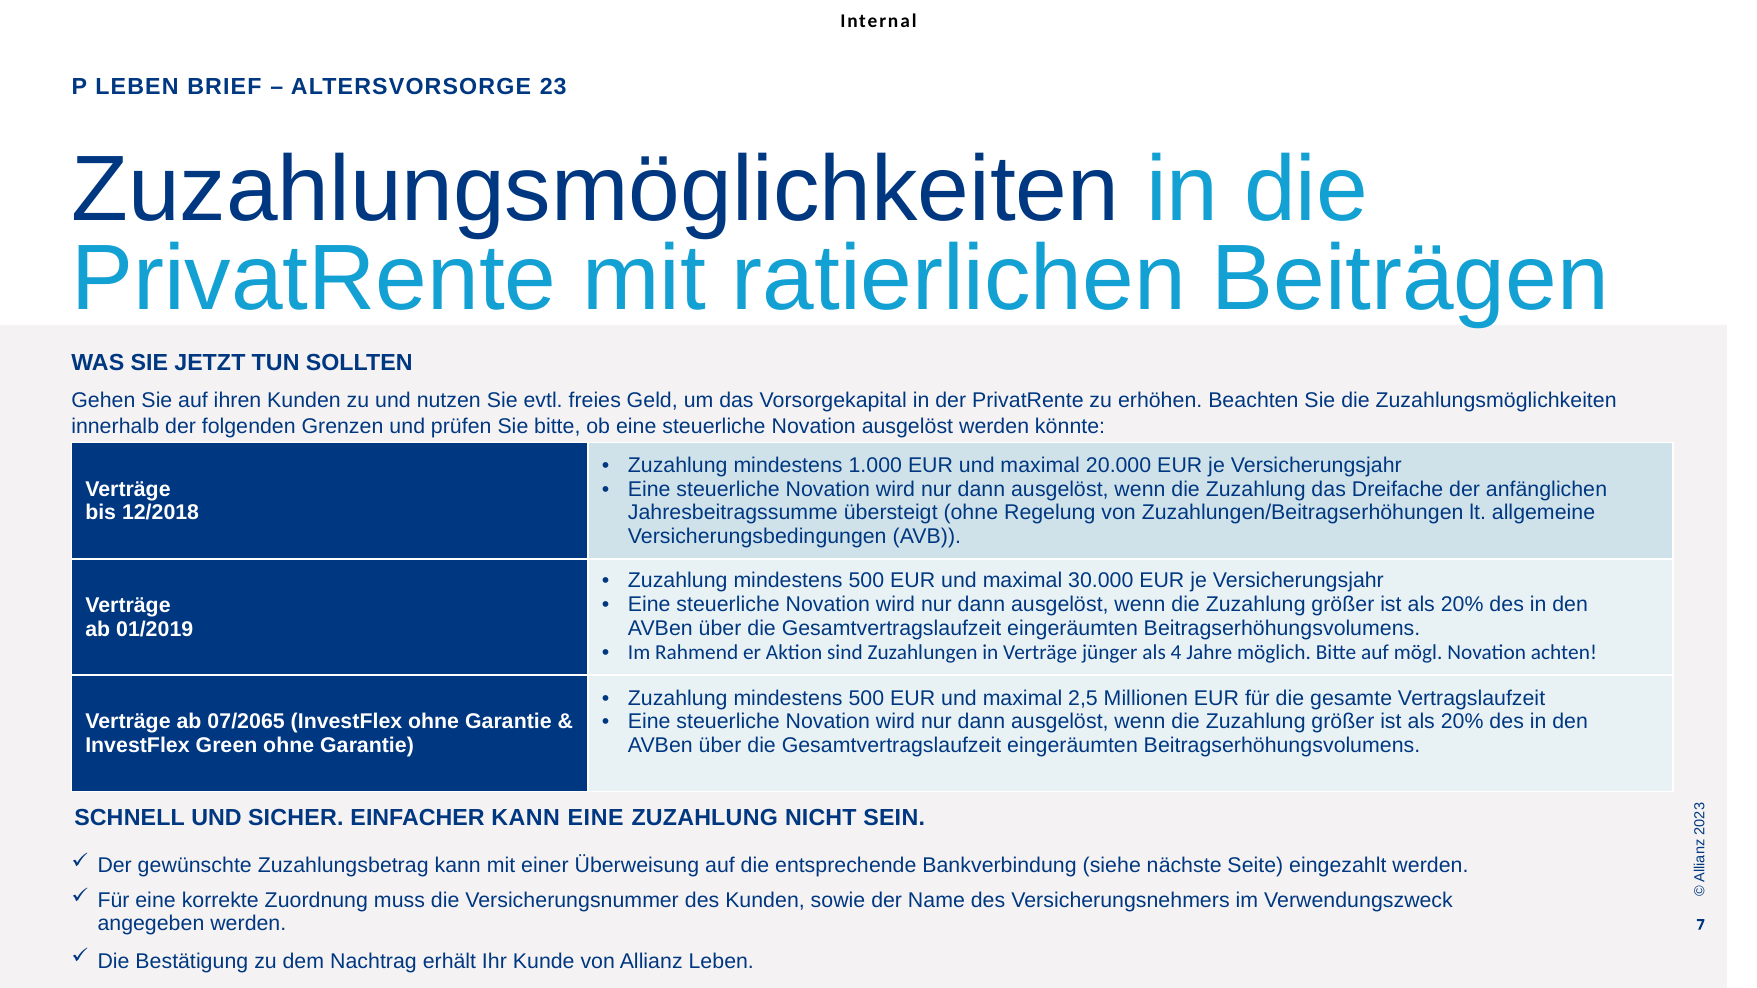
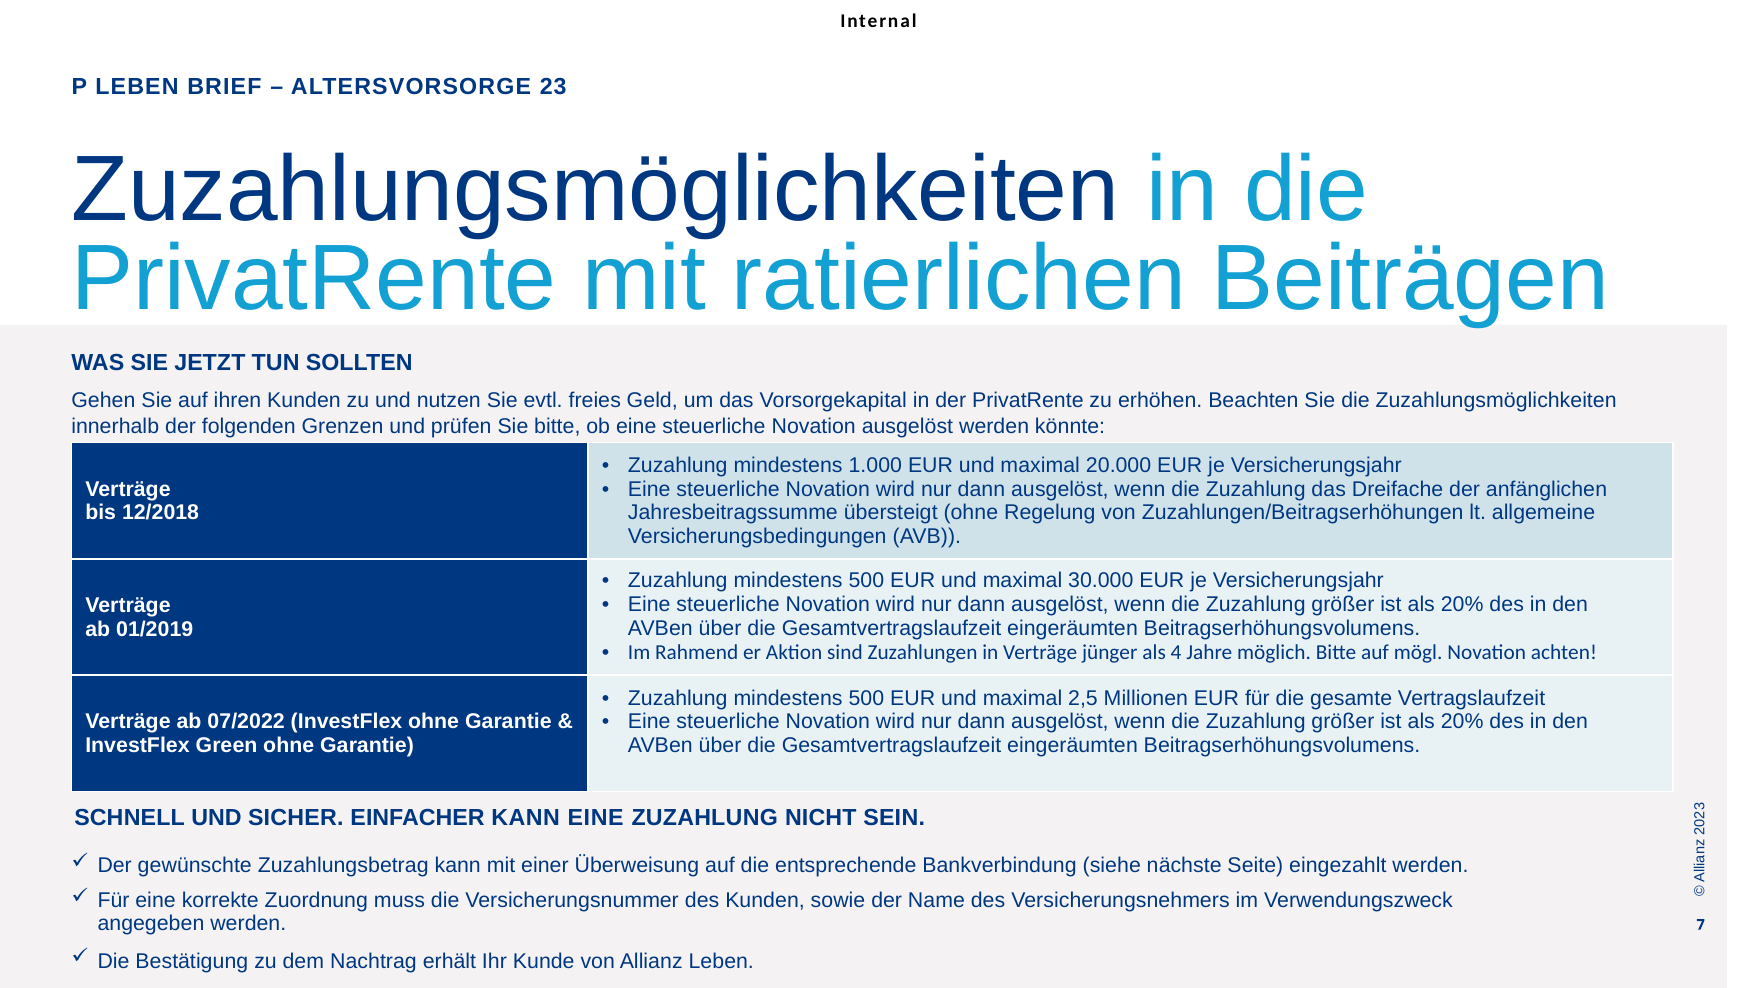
07/2065: 07/2065 -> 07/2022 (246, 722)
